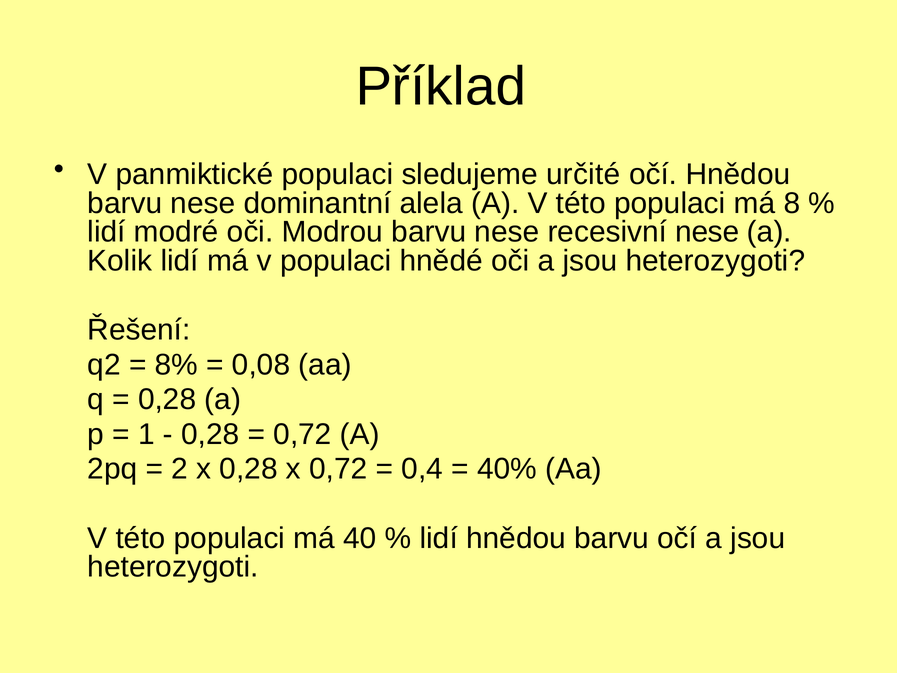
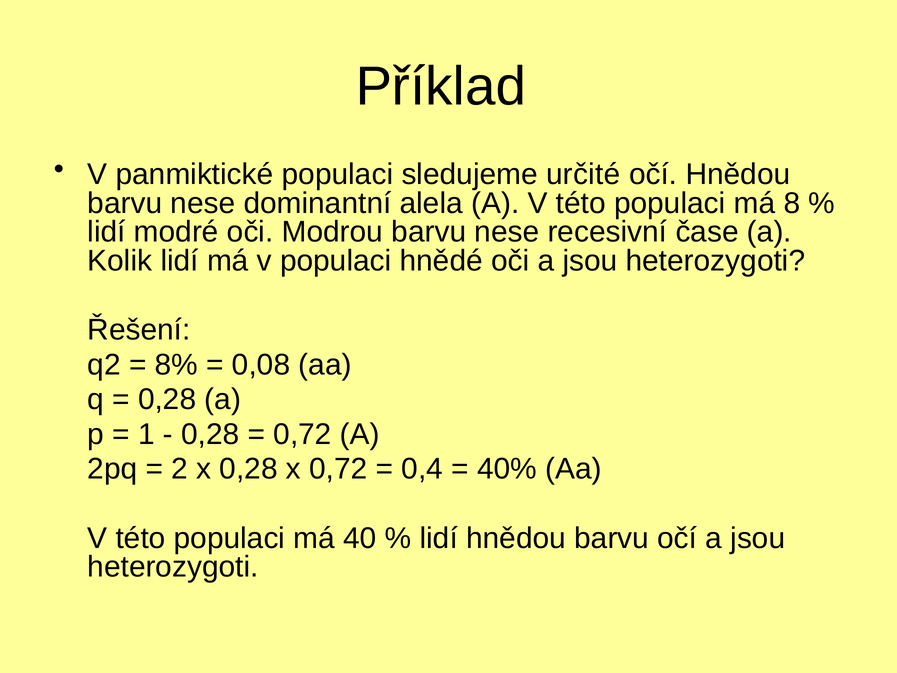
recesivní nese: nese -> čase (707, 232)
